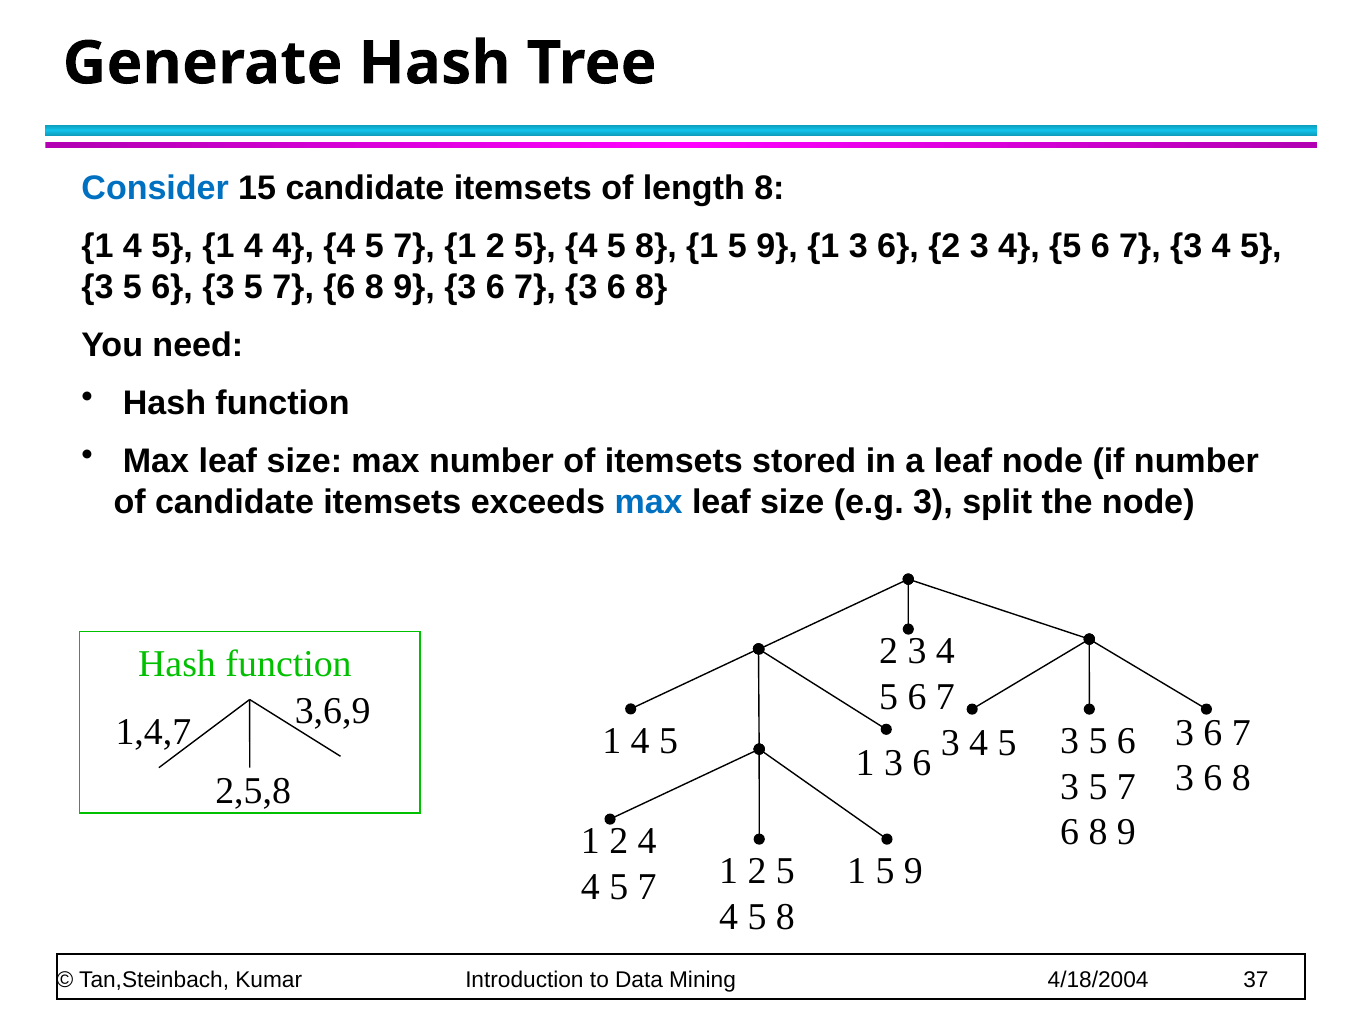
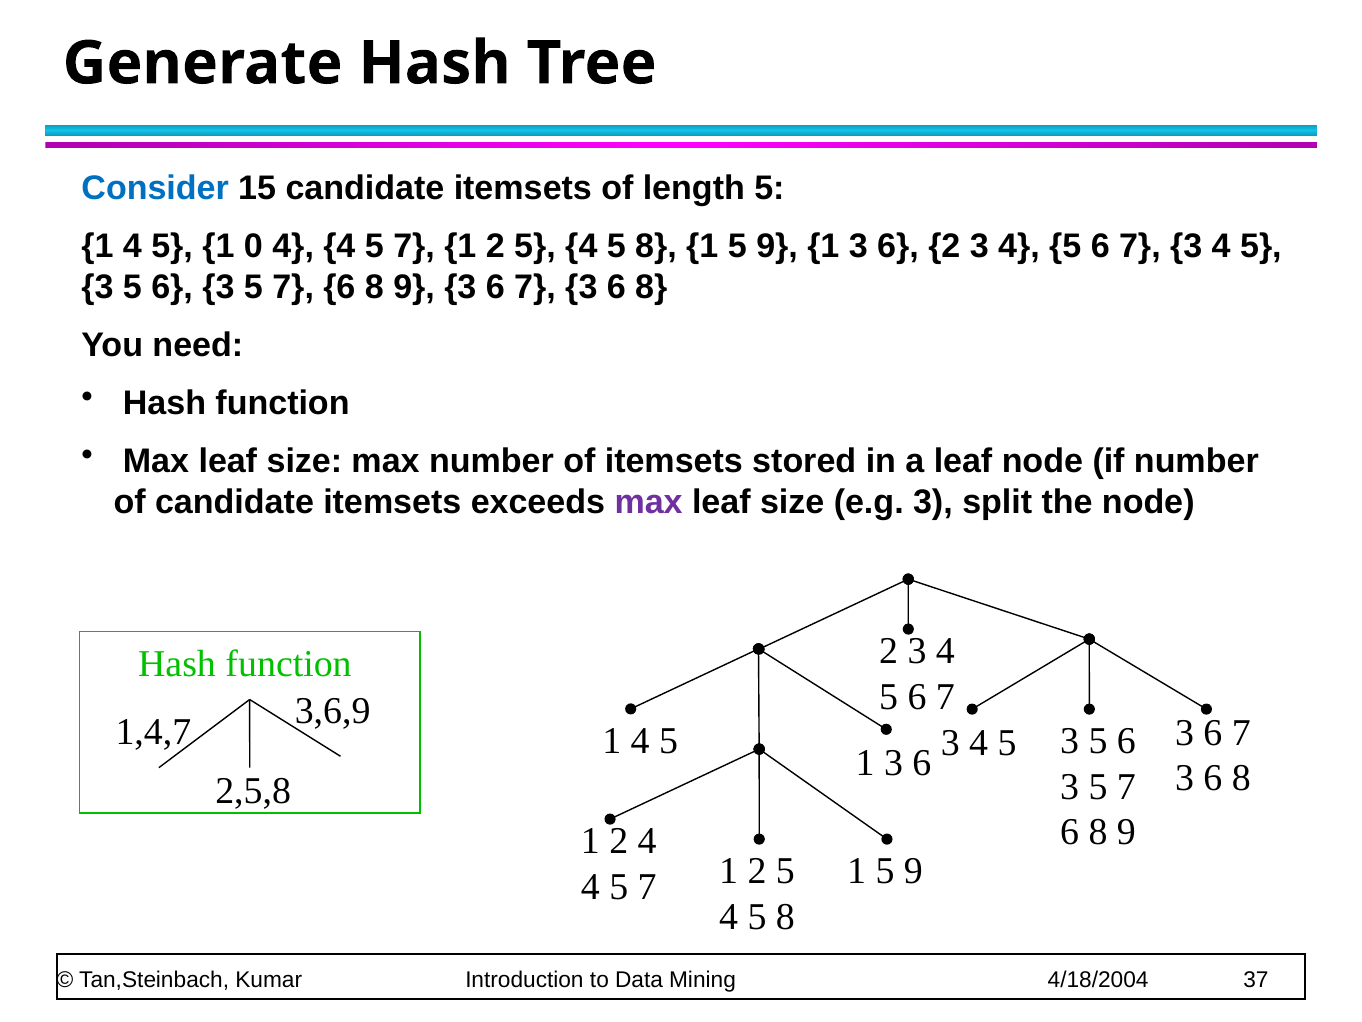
length 8: 8 -> 5 (769, 188)
5 1 4: 4 -> 0 (253, 246)
max colour: blue -> purple (649, 502)
